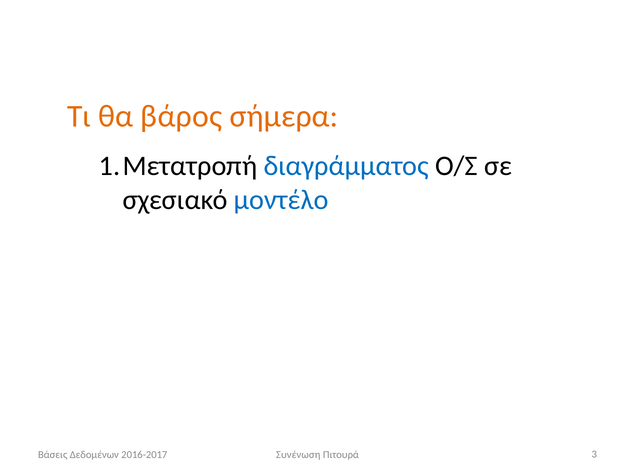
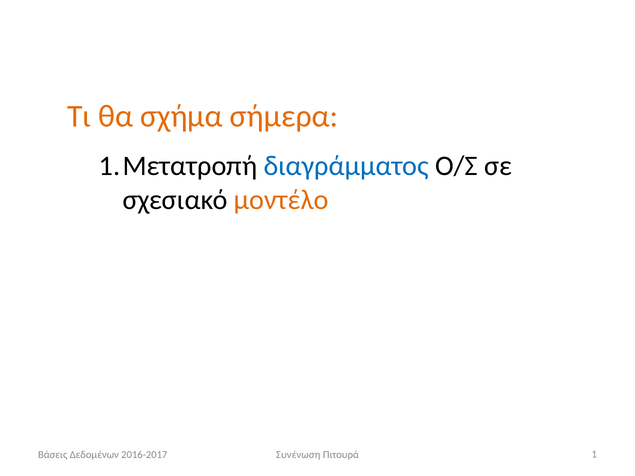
βάρος: βάρος -> σχήμα (182, 116)
μοντέλο colour: blue -> orange (281, 200)
3: 3 -> 1 (594, 455)
